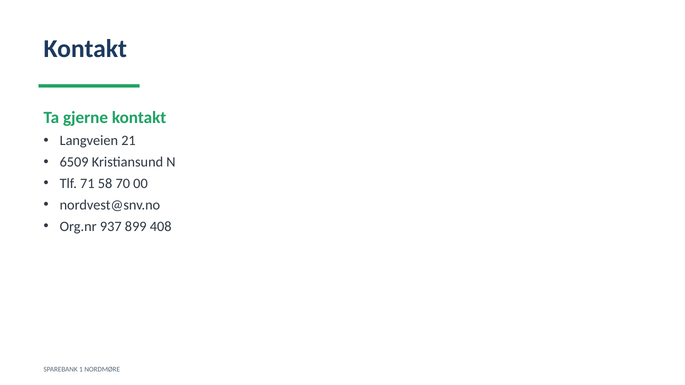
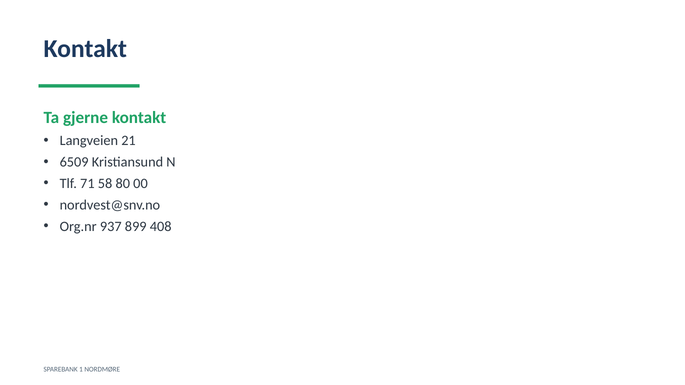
70: 70 -> 80 (123, 184)
